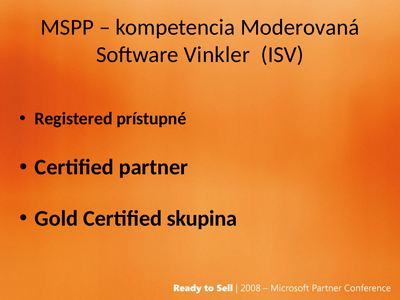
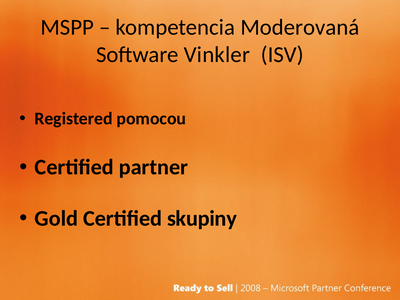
prístupné: prístupné -> pomocou (151, 119)
skupina: skupina -> skupiny (202, 218)
